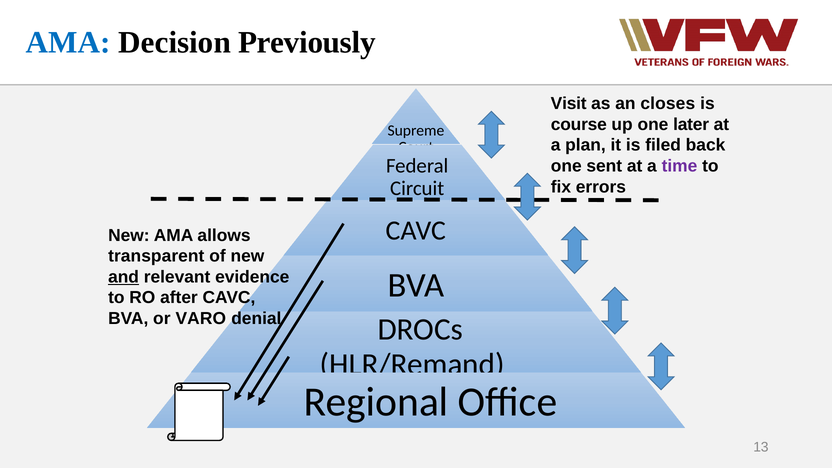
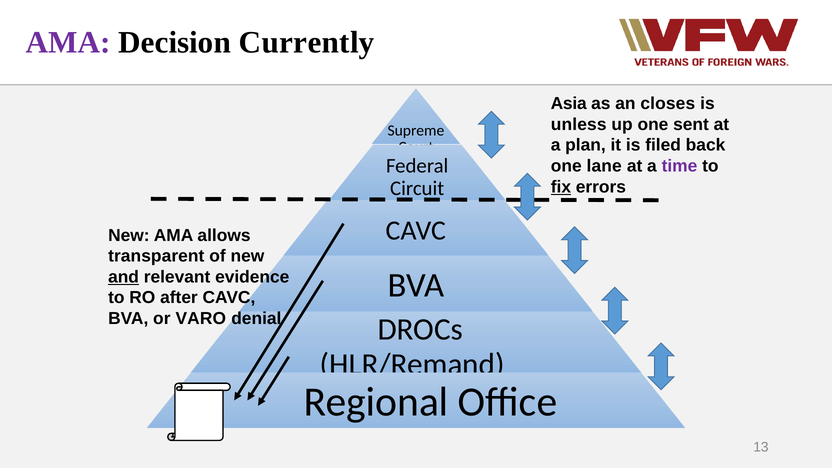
AMA colour: blue -> purple (68, 42)
Previously: Previously -> Currently (307, 42)
Visit: Visit -> Asia (569, 104)
course: course -> unless (579, 124)
later: later -> sent (691, 124)
sent: sent -> lane (604, 166)
fix underline: none -> present (561, 187)
